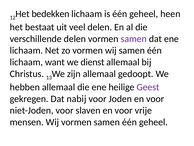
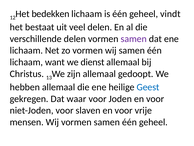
heen: heen -> vindt (170, 14)
Geest colour: purple -> blue (148, 87)
nabij: nabij -> waar (76, 98)
